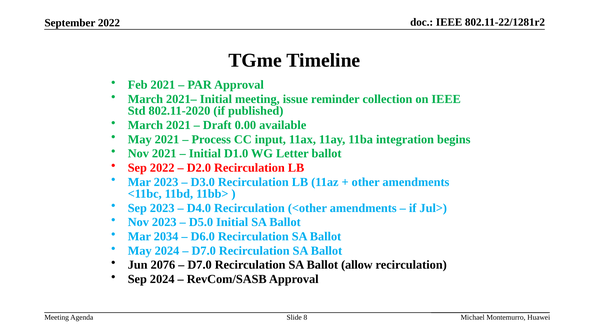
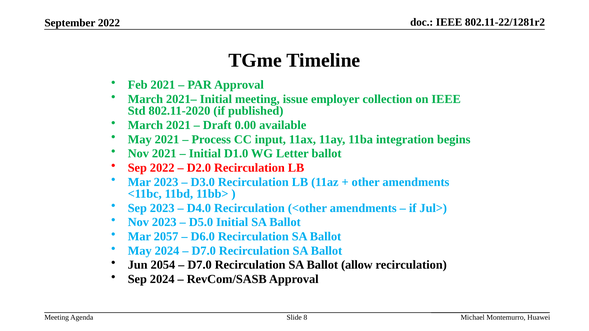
reminder: reminder -> employer (335, 99)
2034: 2034 -> 2057 (166, 237)
2076: 2076 -> 2054 (163, 265)
